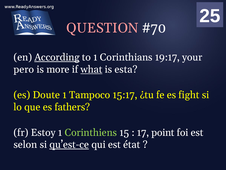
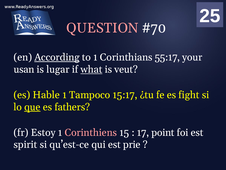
19:17: 19:17 -> 55:17 (167, 57)
pero: pero -> usan (24, 69)
more: more -> lugar (58, 69)
esta: esta -> veut (126, 69)
Doute: Doute -> Hable (46, 95)
que underline: none -> present (32, 107)
Corinthiens colour: light green -> pink (91, 132)
selon: selon -> spirit (25, 144)
qu’est-ce underline: present -> none (69, 144)
état: état -> prie (132, 144)
